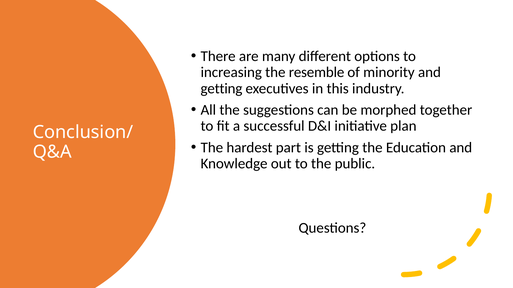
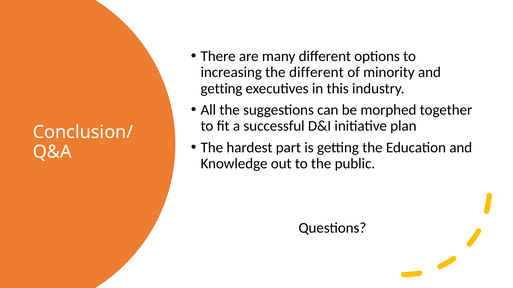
the resemble: resemble -> different (316, 72)
